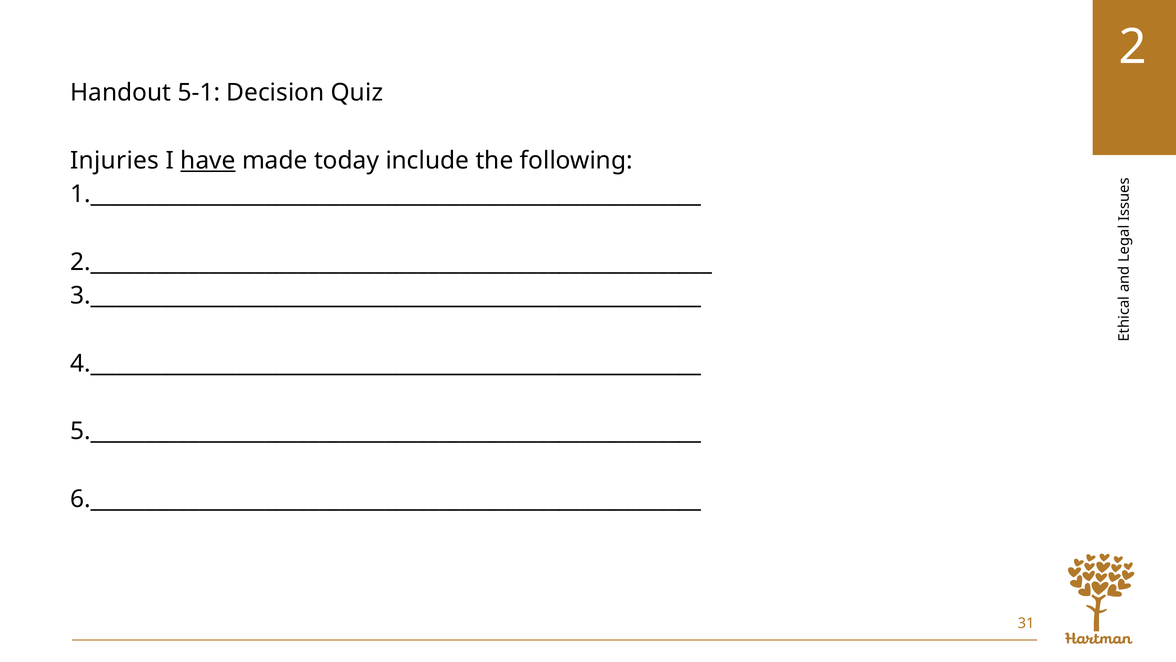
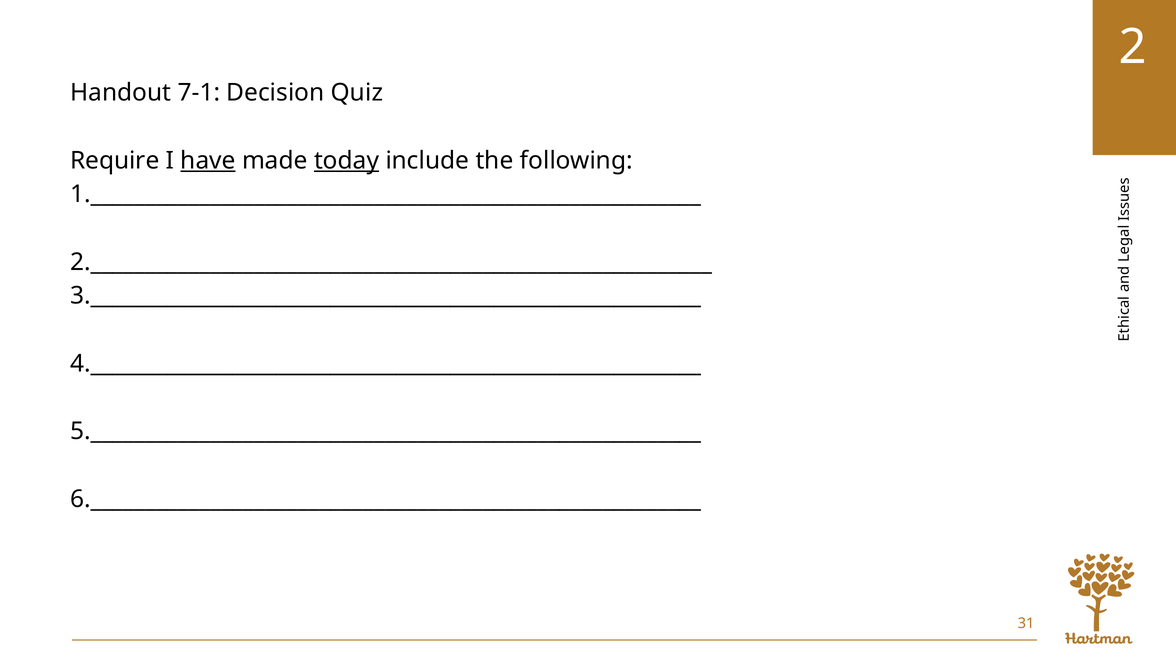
5-1: 5-1 -> 7-1 (199, 93)
Injuries: Injuries -> Require (115, 160)
today underline: none -> present (347, 160)
